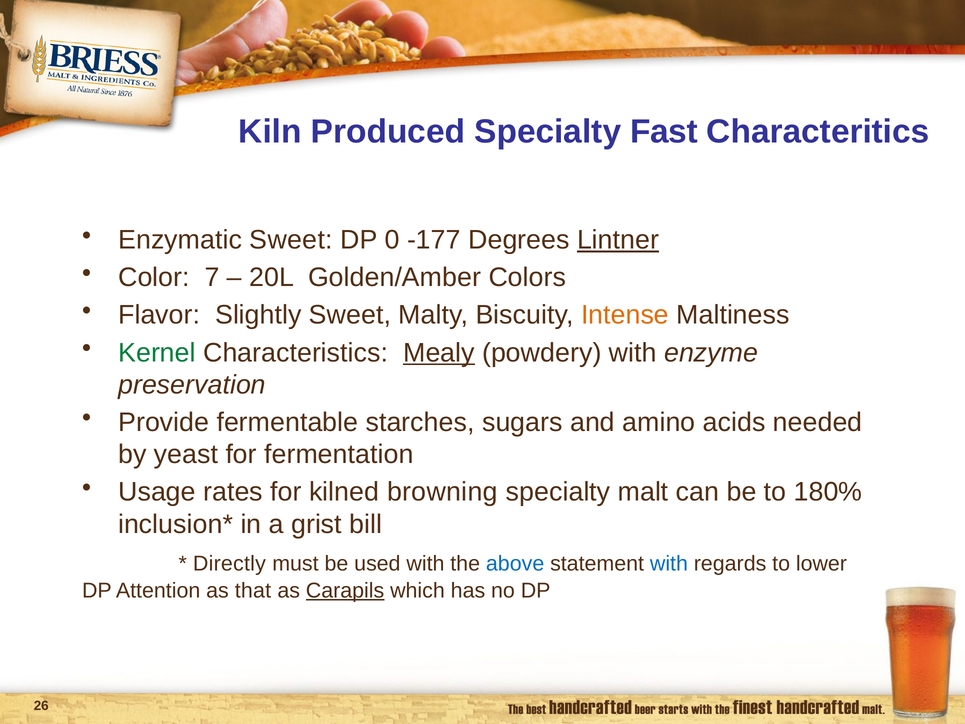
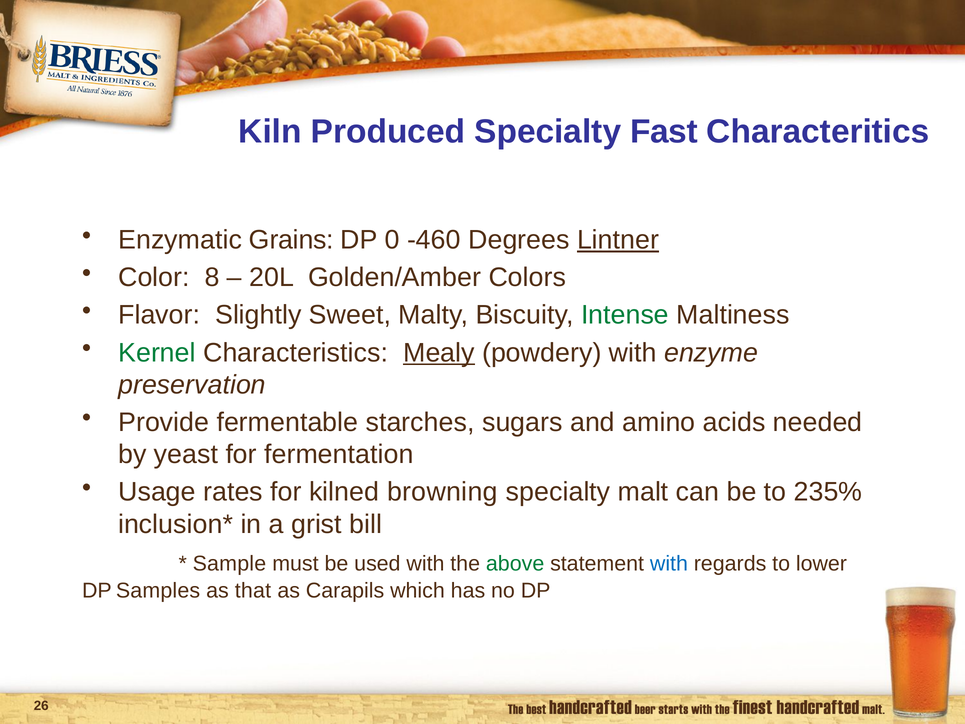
Enzymatic Sweet: Sweet -> Grains (291, 240)
-177: -177 -> -460 (434, 240)
7: 7 -> 8 (212, 277)
Intense colour: orange -> green (625, 315)
180%: 180% -> 235% (828, 492)
Directly: Directly -> Sample (229, 563)
above colour: blue -> green (515, 563)
Attention: Attention -> Samples (158, 590)
Carapils underline: present -> none (345, 590)
